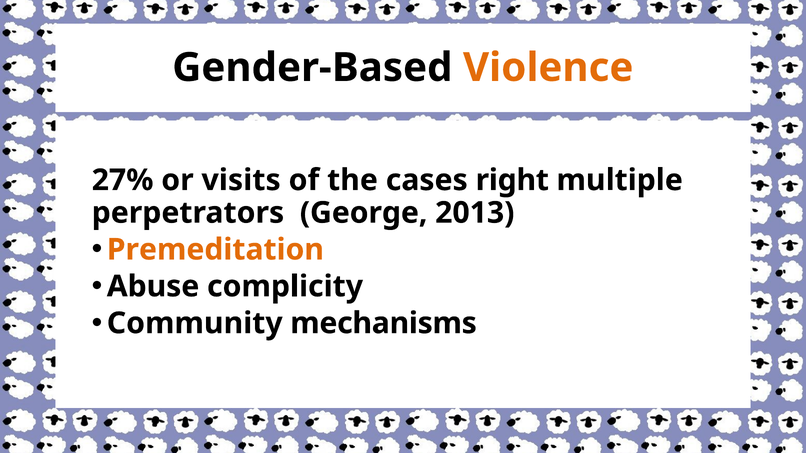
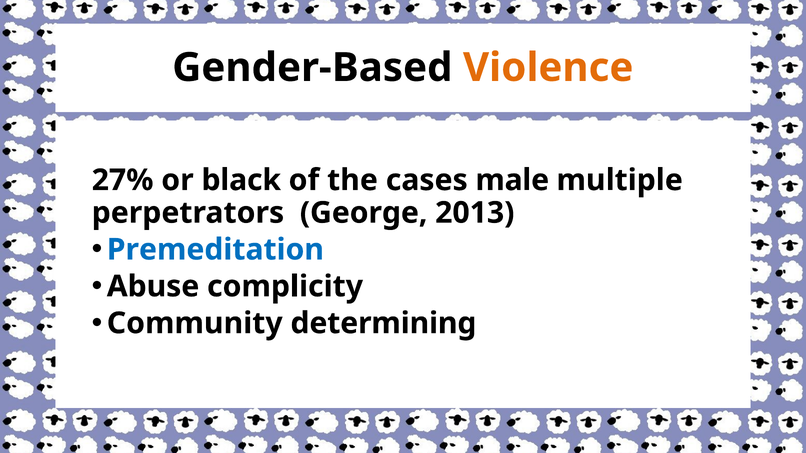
visits: visits -> black (241, 180)
right: right -> male (512, 180)
Premeditation colour: orange -> blue (215, 250)
mechanisms: mechanisms -> determining (383, 323)
